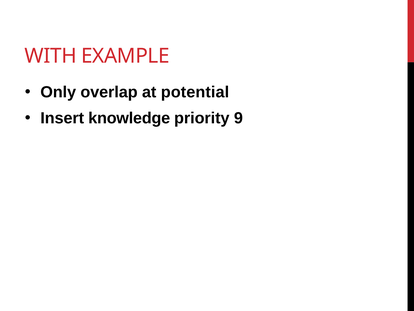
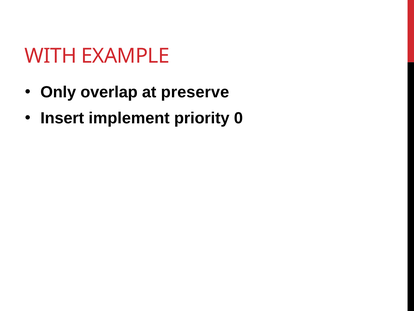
potential: potential -> preserve (195, 92)
knowledge: knowledge -> implement (129, 118)
9: 9 -> 0 (238, 118)
